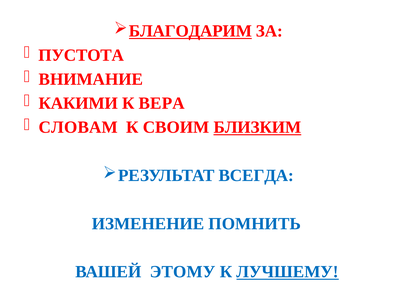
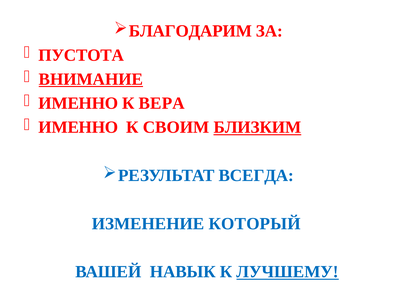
БЛАГОДАРИМ underline: present -> none (190, 31)
ВНИМАНИЕ underline: none -> present (91, 79)
КАКИМИ: КАКИМИ -> ИМЕННО (78, 103)
СЛОВАМ: СЛОВАМ -> ИМЕННО (78, 127)
ПОМНИТЬ: ПОМНИТЬ -> КОТОРЫЙ (255, 223)
ЭТОМУ: ЭТОМУ -> НАВЫК (183, 272)
